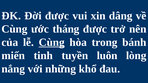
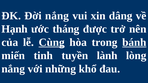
Đời được: được -> nắng (57, 16)
Cùng: Cùng -> Hạnh (14, 29)
bánh underline: none -> present (134, 42)
luôn: luôn -> lành (107, 56)
